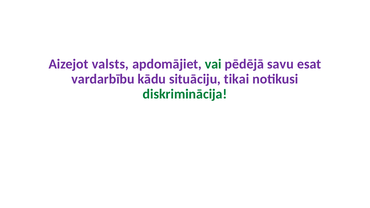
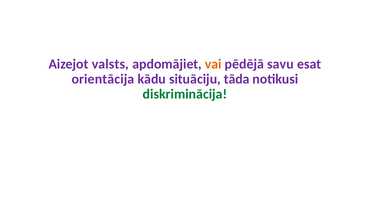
vai colour: green -> orange (213, 64)
vardarbību: vardarbību -> orientācija (103, 79)
tikai: tikai -> tāda (237, 79)
